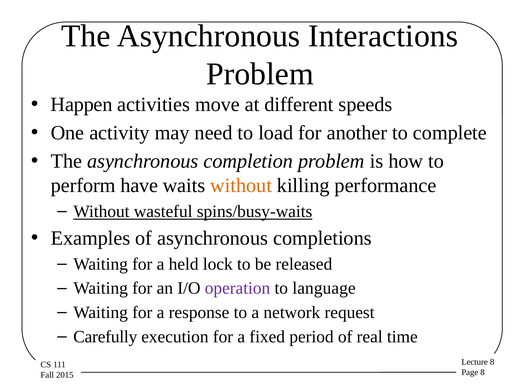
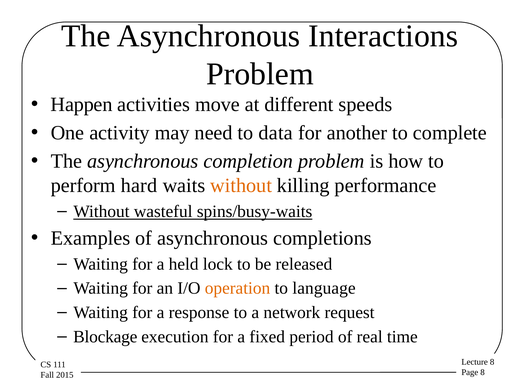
load: load -> data (276, 133)
have: have -> hard (139, 186)
operation colour: purple -> orange (237, 288)
Carefully: Carefully -> Blockage (105, 337)
